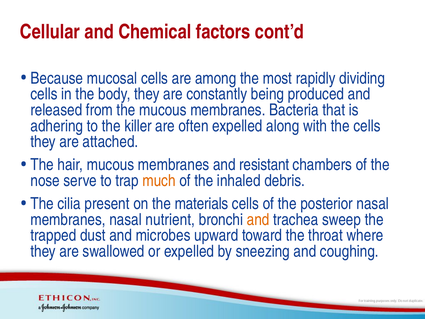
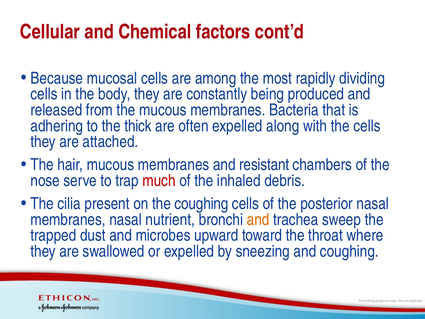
killer: killer -> thick (138, 126)
much colour: orange -> red (159, 181)
the materials: materials -> coughing (202, 203)
